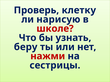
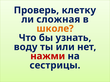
нарисую: нарисую -> сложная (58, 20)
школе colour: red -> orange (55, 29)
беру: беру -> воду (26, 47)
